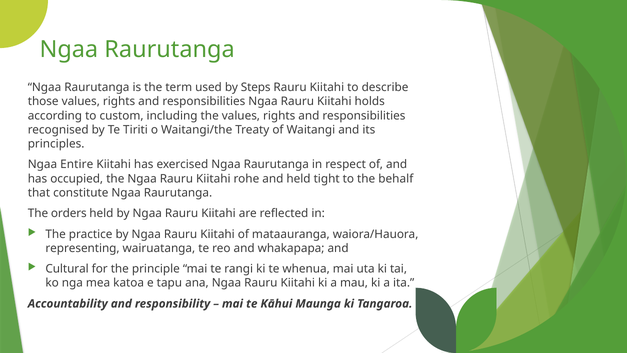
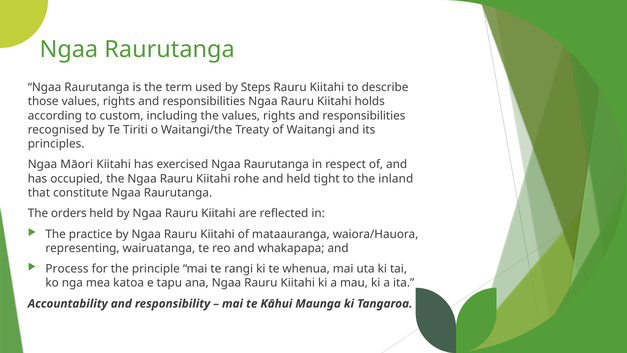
Entire: Entire -> Māori (77, 164)
behalf: behalf -> inland (396, 179)
Cultural: Cultural -> Process (67, 269)
